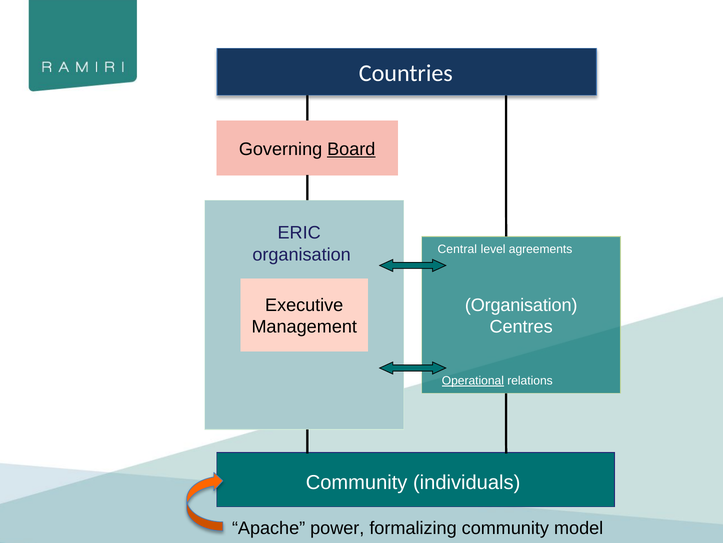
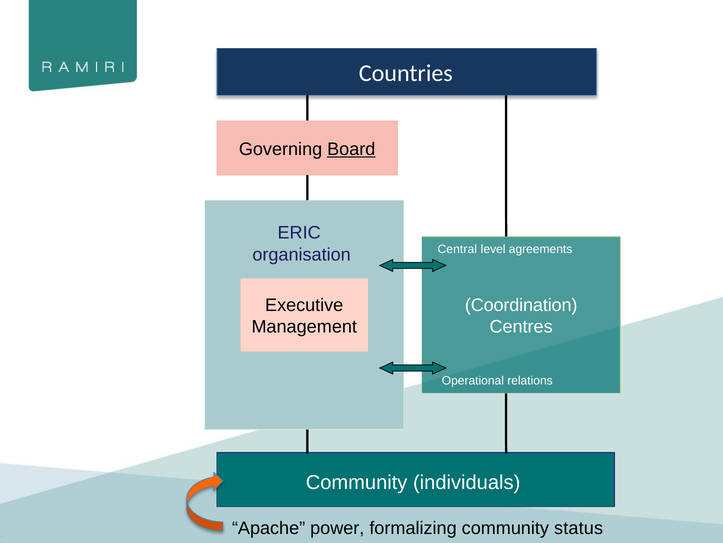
Organisation: Organisation -> Coordination (521, 305)
Operational underline: present -> none (473, 380)
model: model -> status (579, 528)
